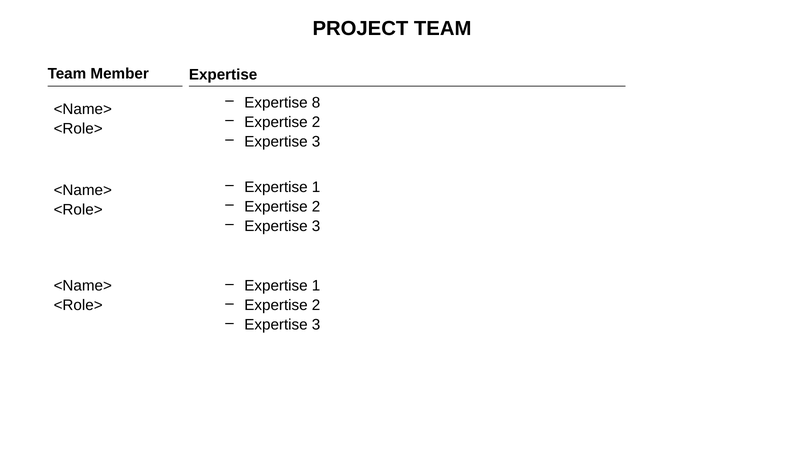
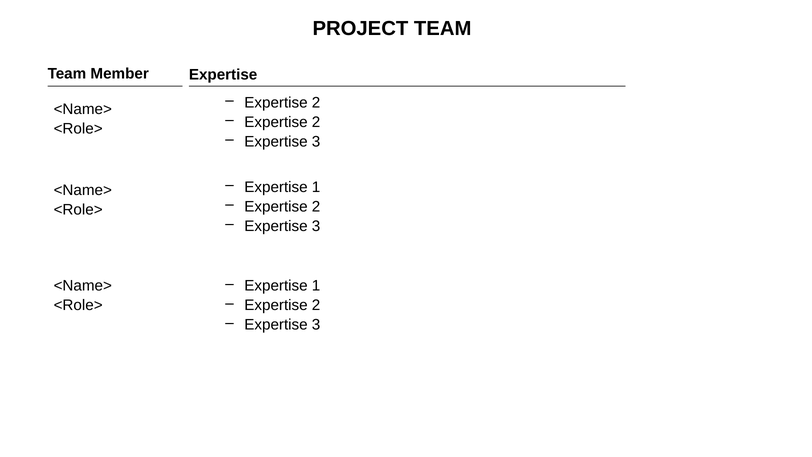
8: 8 -> 2 (316, 103)
